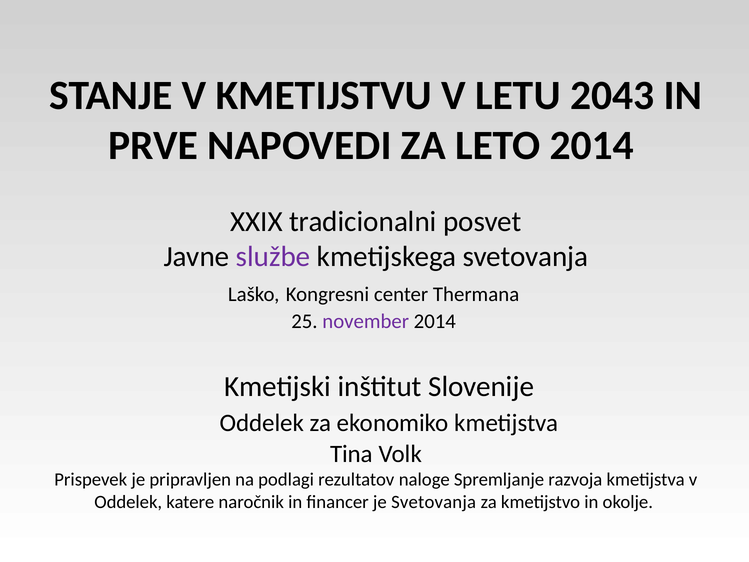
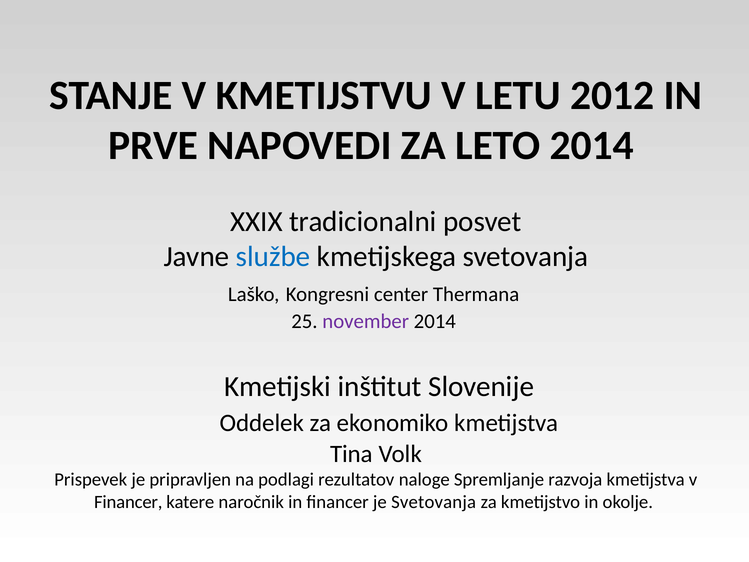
2043: 2043 -> 2012 (612, 95)
službe colour: purple -> blue (273, 257)
Oddelek: Oddelek -> Financer (128, 502)
